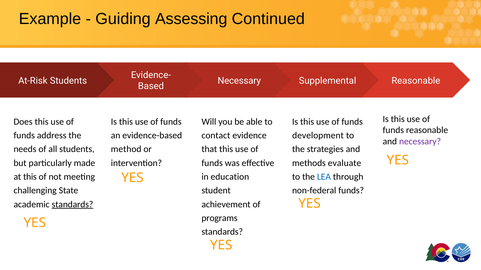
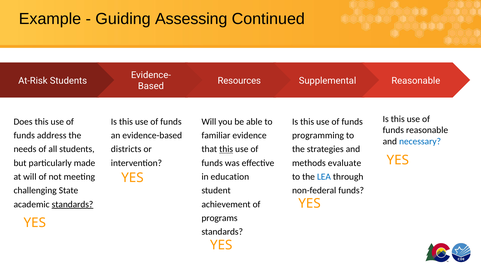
Necessary: Necessary -> Resources (239, 81)
contact: contact -> familiar (216, 136)
development: development -> programming (318, 136)
necessary colour: purple -> blue (420, 142)
method: method -> districts (126, 149)
this underline: none -> present (226, 149)
at this: this -> will (30, 177)
